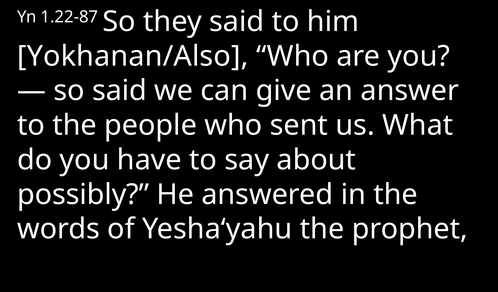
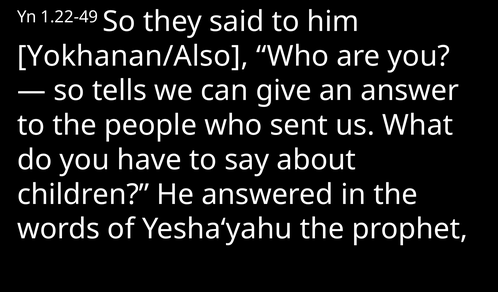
1.22-87: 1.22-87 -> 1.22-49 (69, 17)
so said: said -> tells (119, 91)
possibly: possibly -> children (83, 194)
